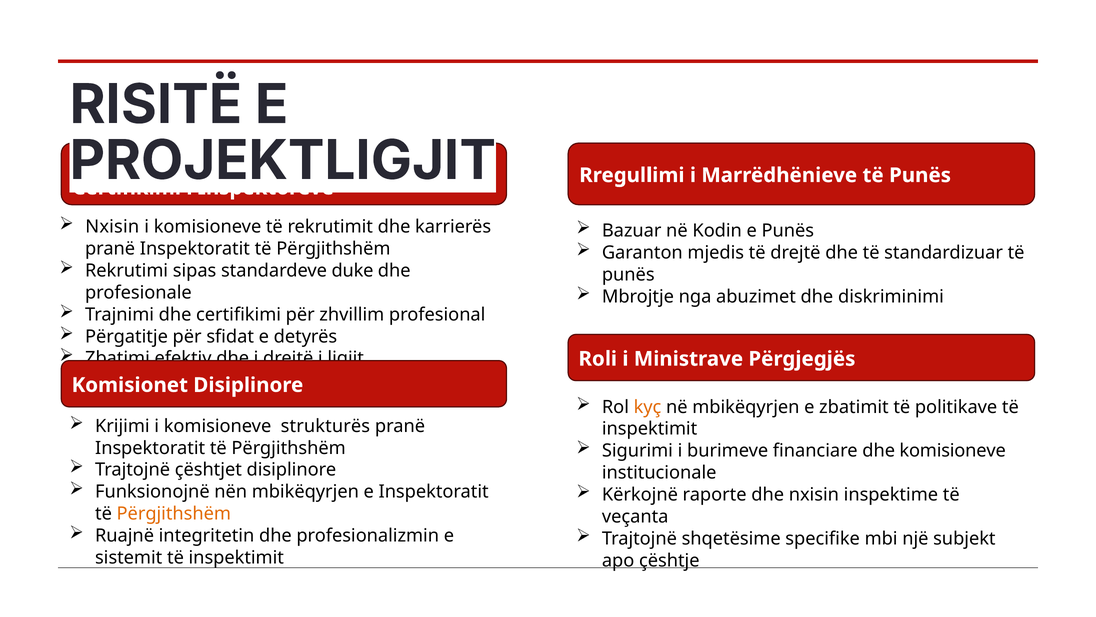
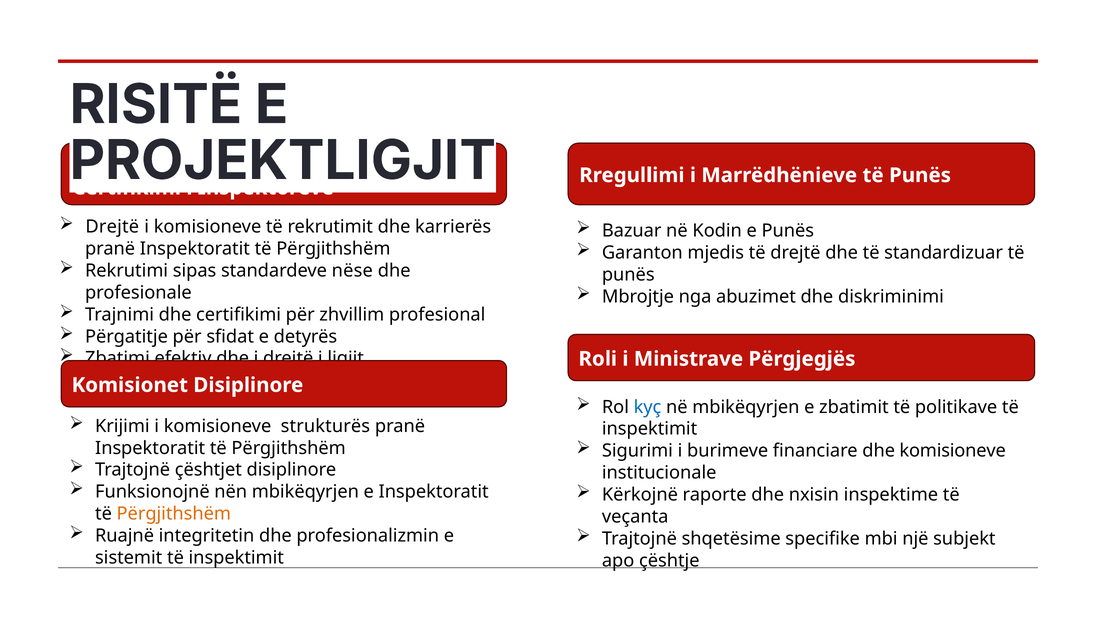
Nxisin: Nxisin -> Drejtë (112, 227)
duke: duke -> nëse (352, 271)
kyç colour: orange -> blue (648, 407)
